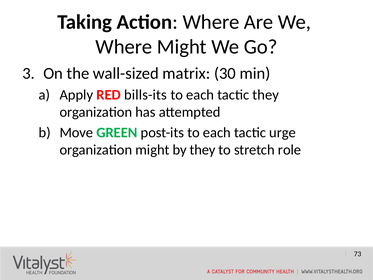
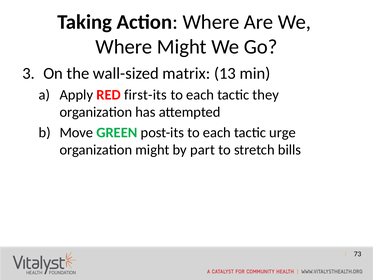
30: 30 -> 13 (225, 73)
bills-its: bills-its -> first-its (146, 95)
by they: they -> part (202, 150)
role: role -> bills (290, 150)
